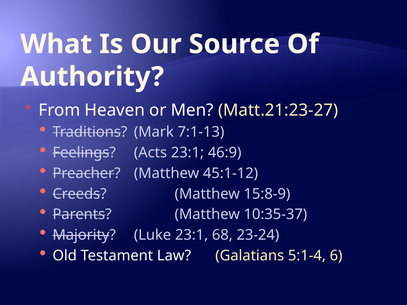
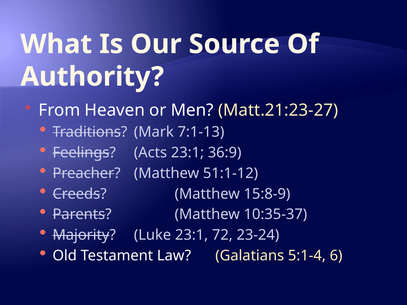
46:9: 46:9 -> 36:9 (225, 153)
45:1-12: 45:1-12 -> 51:1-12 (231, 173)
68: 68 -> 72 (222, 235)
